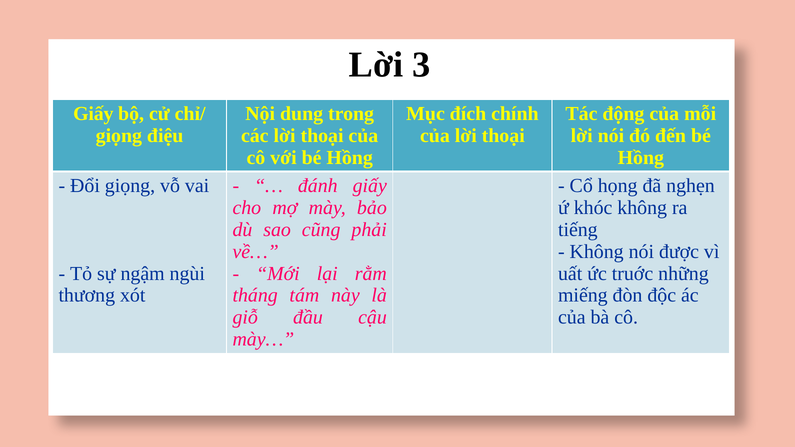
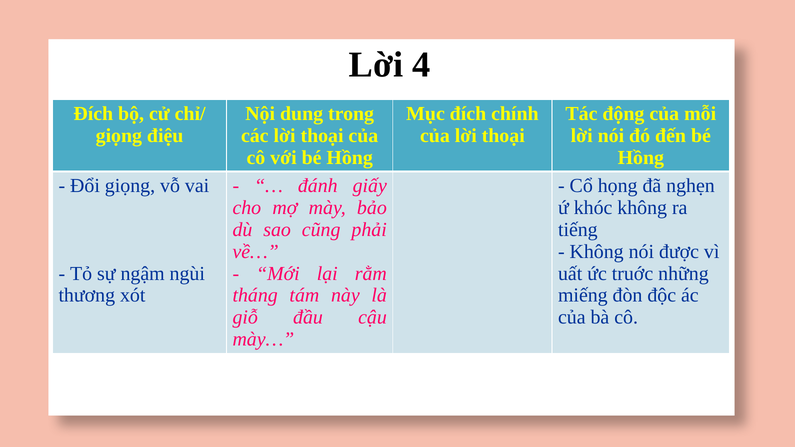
3: 3 -> 4 (422, 65)
Giấy: Giấy -> Đích (93, 114)
